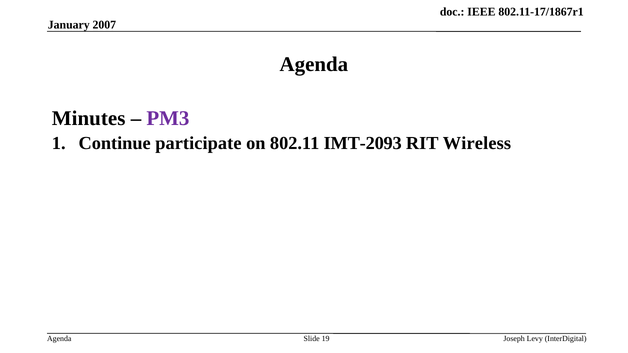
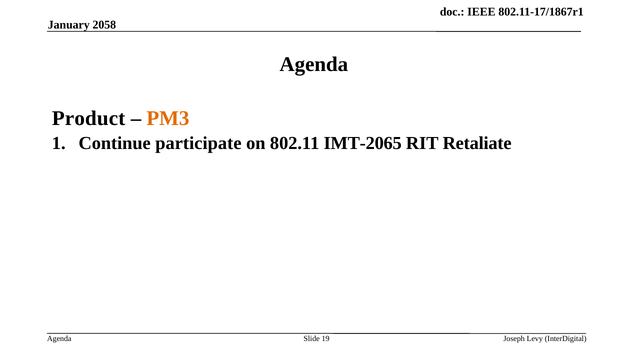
2007: 2007 -> 2058 (104, 25)
Minutes: Minutes -> Product (89, 118)
PM3 colour: purple -> orange (168, 118)
IMT-2093: IMT-2093 -> IMT-2065 (363, 143)
Wireless: Wireless -> Retaliate (477, 143)
